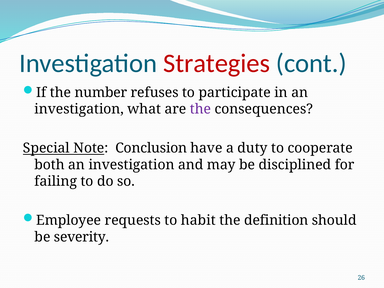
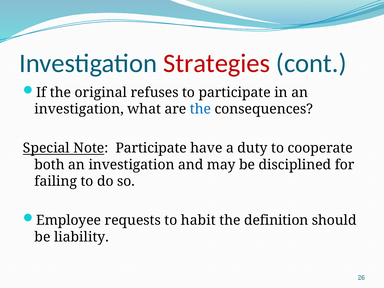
number: number -> original (101, 92)
the colour: purple -> blue (201, 109)
Note Conclusion: Conclusion -> Participate (151, 148)
severity: severity -> liability (81, 237)
